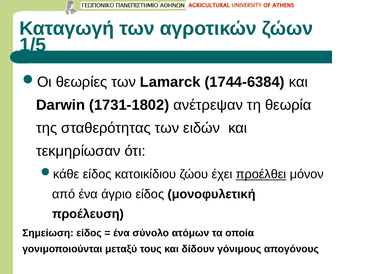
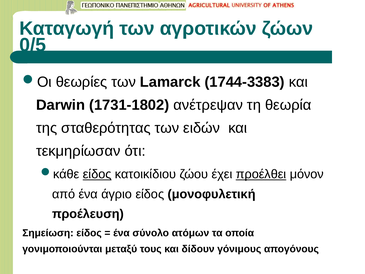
1/5: 1/5 -> 0/5 (33, 45)
1744-6384: 1744-6384 -> 1744-3383 (245, 82)
είδος underline: none -> present (97, 174)
